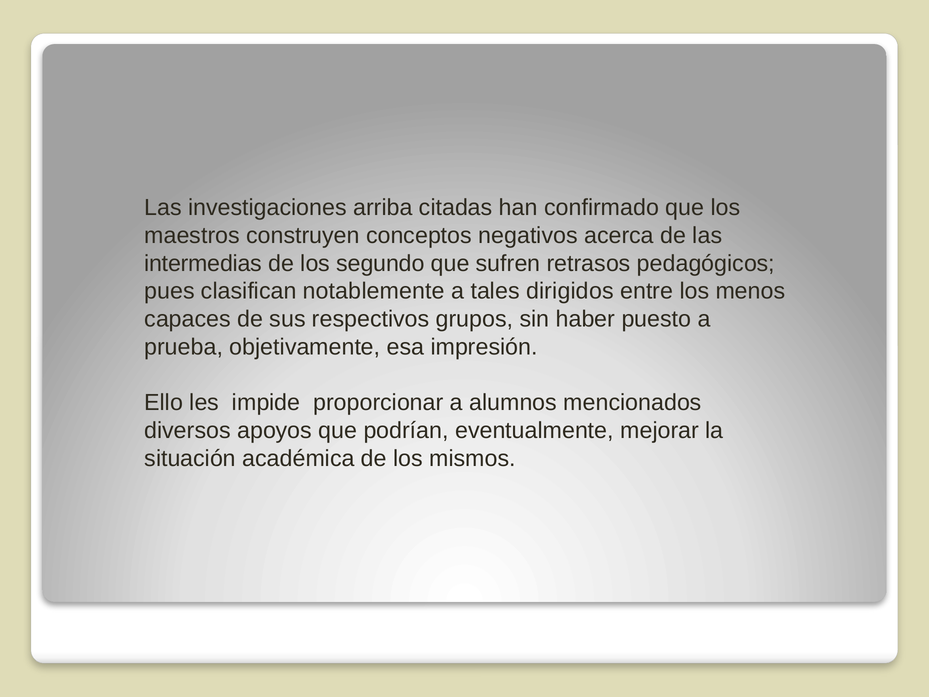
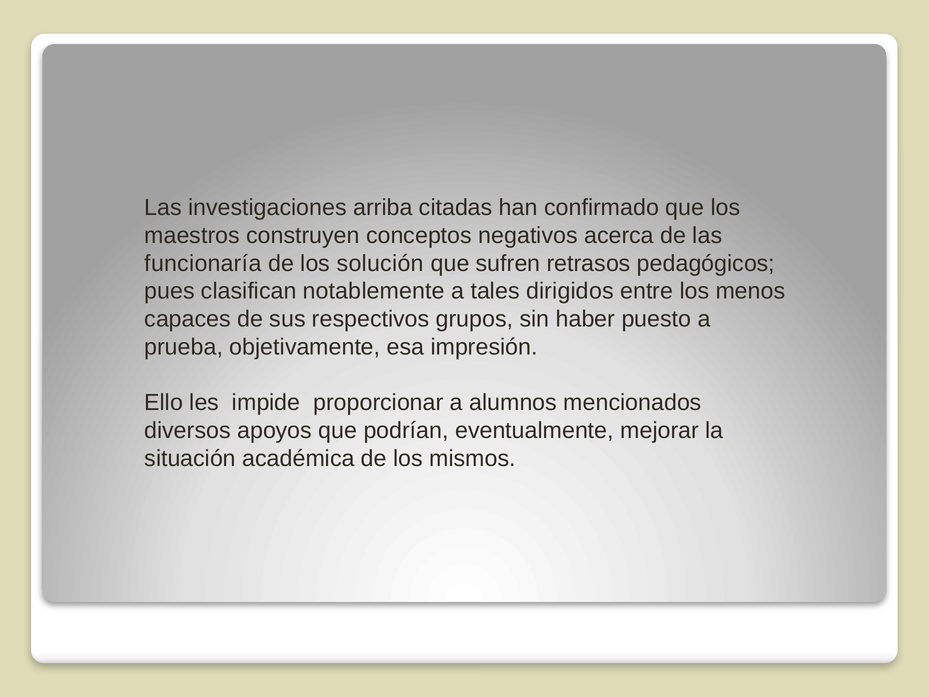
intermedias: intermedias -> funcionaría (203, 263)
segundo: segundo -> solución (380, 263)
